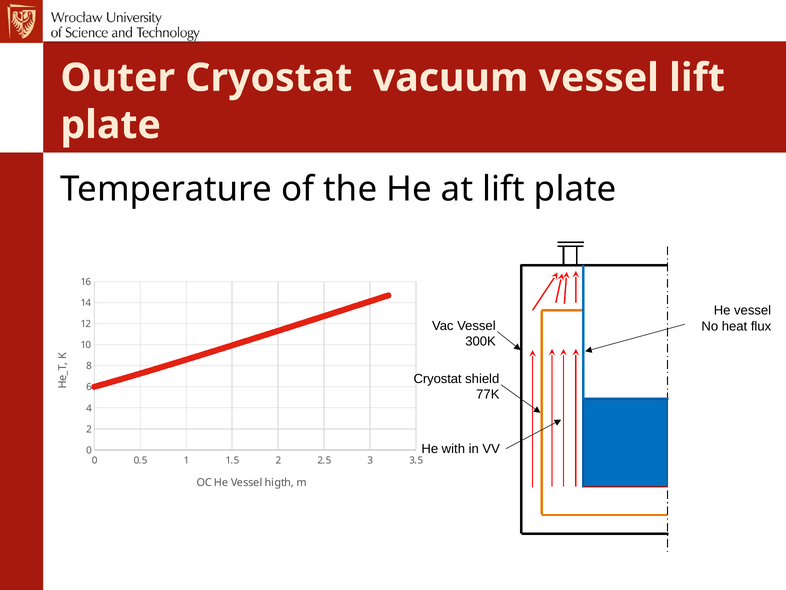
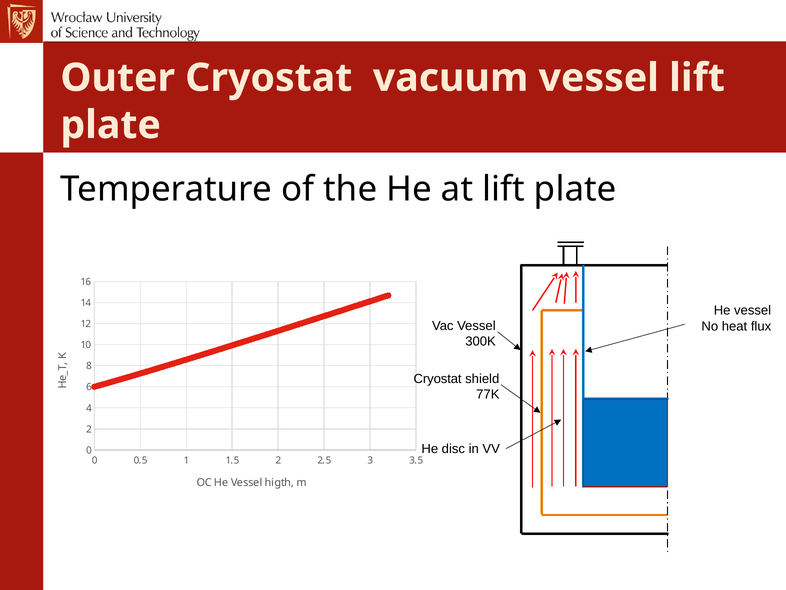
with: with -> disc (453, 448)
